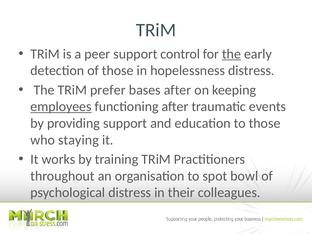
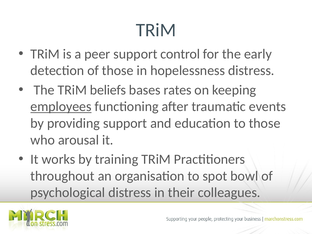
the underline: present -> none (232, 54)
prefer: prefer -> beliefs (108, 90)
bases after: after -> rates (178, 90)
staying: staying -> arousal (79, 140)
